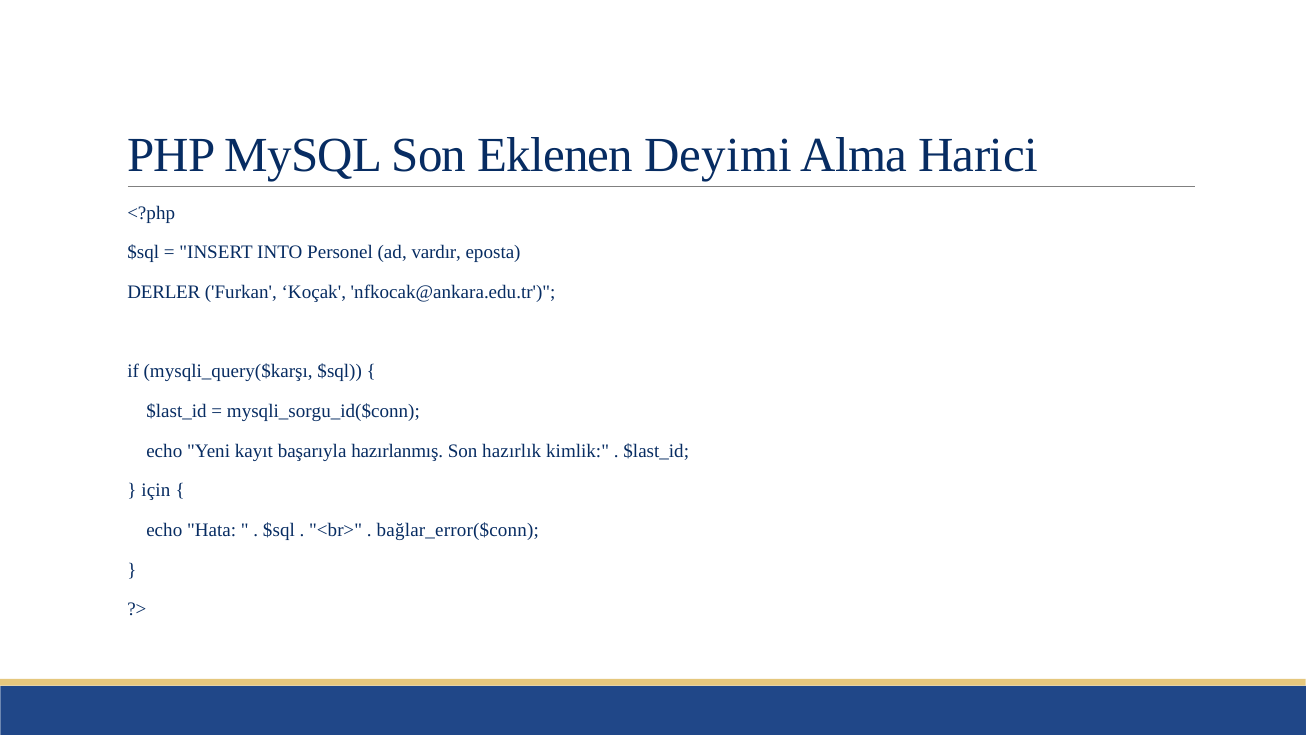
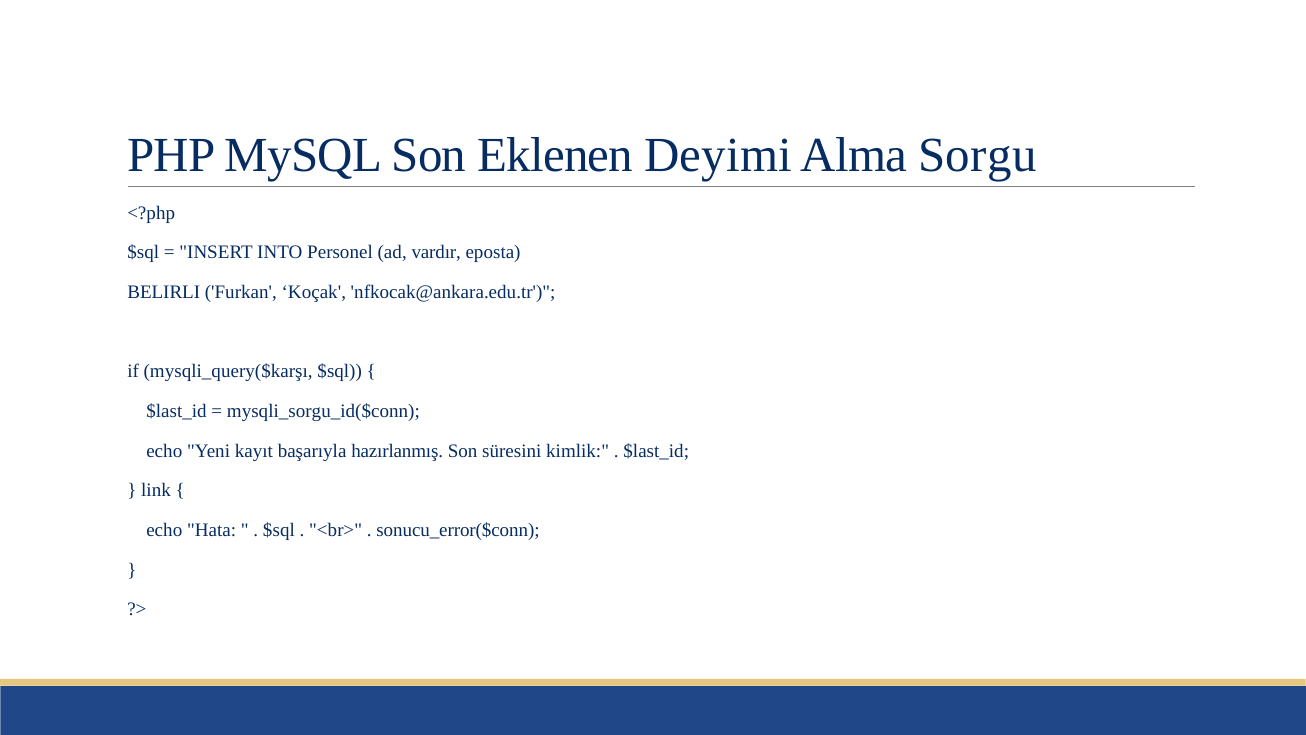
Harici: Harici -> Sorgu (977, 155)
DERLER: DERLER -> BELIRLI (164, 292)
hazırlık: hazırlık -> süresini (512, 451)
için: için -> link (156, 490)
bağlar_error($conn: bağlar_error($conn -> sonucu_error($conn (458, 530)
